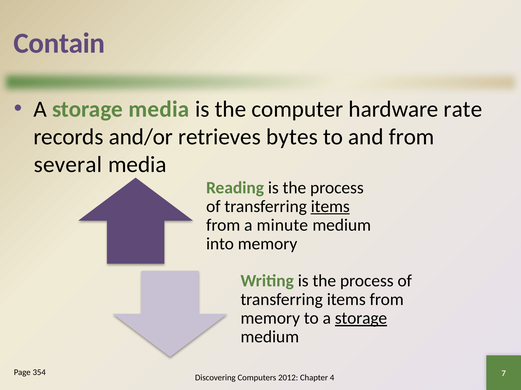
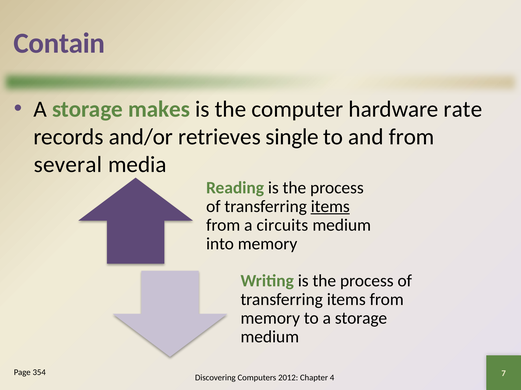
storage media: media -> makes (159, 109)
bytes: bytes -> single (292, 137)
minute: minute -> circuits (282, 225)
storage underline: present -> none (361, 319)
